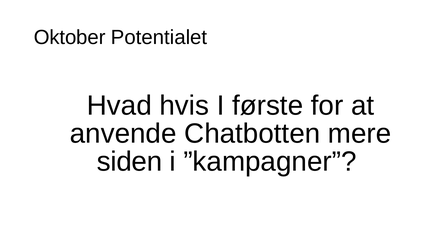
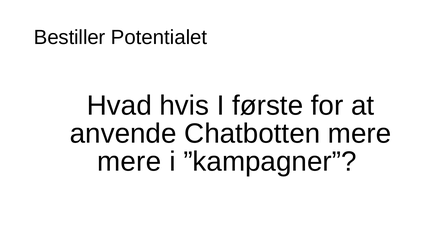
Oktober: Oktober -> Bestiller (70, 37)
siden: siden -> mere (129, 161)
